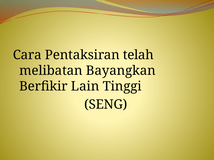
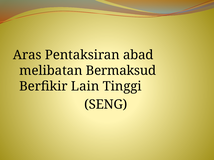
Cara: Cara -> Aras (27, 55)
telah: telah -> abad (138, 55)
Bayangkan: Bayangkan -> Bermaksud (121, 71)
